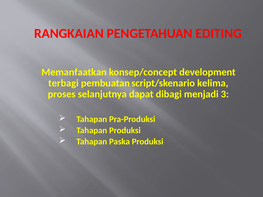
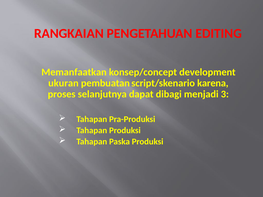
terbagi: terbagi -> ukuran (63, 83)
kelima: kelima -> karena (213, 83)
